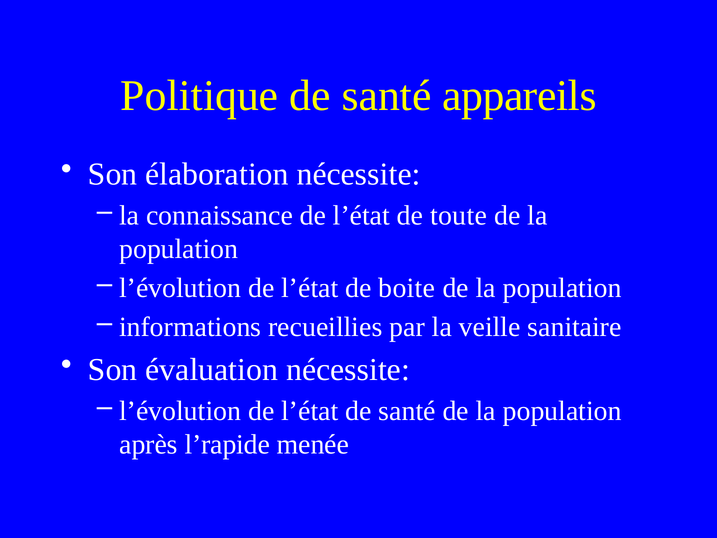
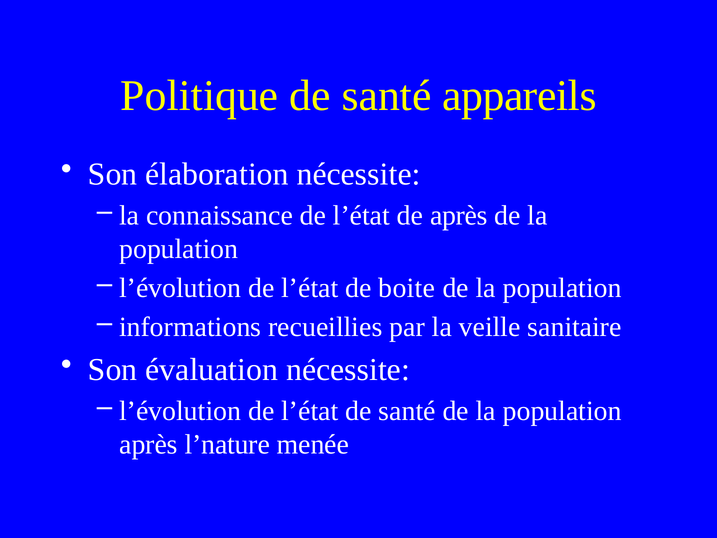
de toute: toute -> après (459, 215)
l’rapide: l’rapide -> l’nature (227, 444)
